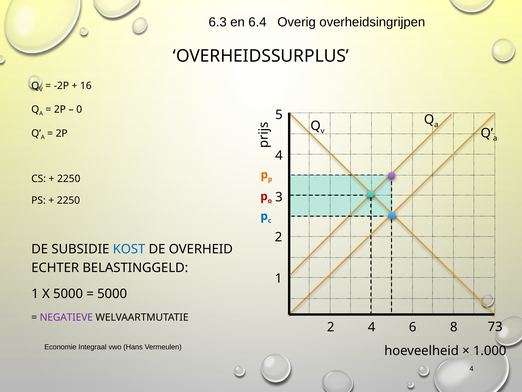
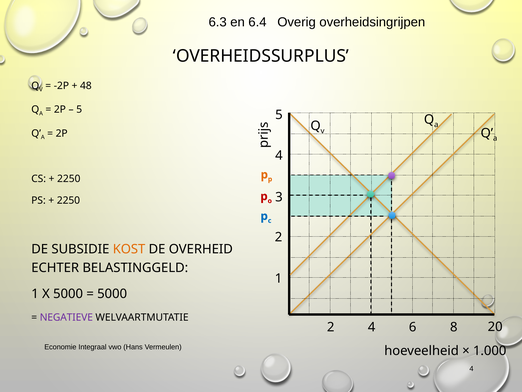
16: 16 -> 48 (86, 86)
0: 0 -> 5 (79, 109)
KOST colour: blue -> orange (129, 249)
73: 73 -> 20 (495, 326)
